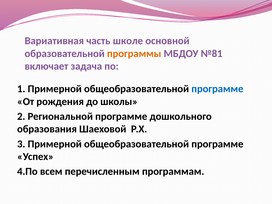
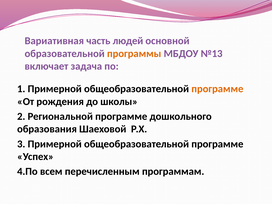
школе: школе -> людей (128, 41)
№81: №81 -> №13 (212, 54)
программе colour: blue -> orange (217, 89)
